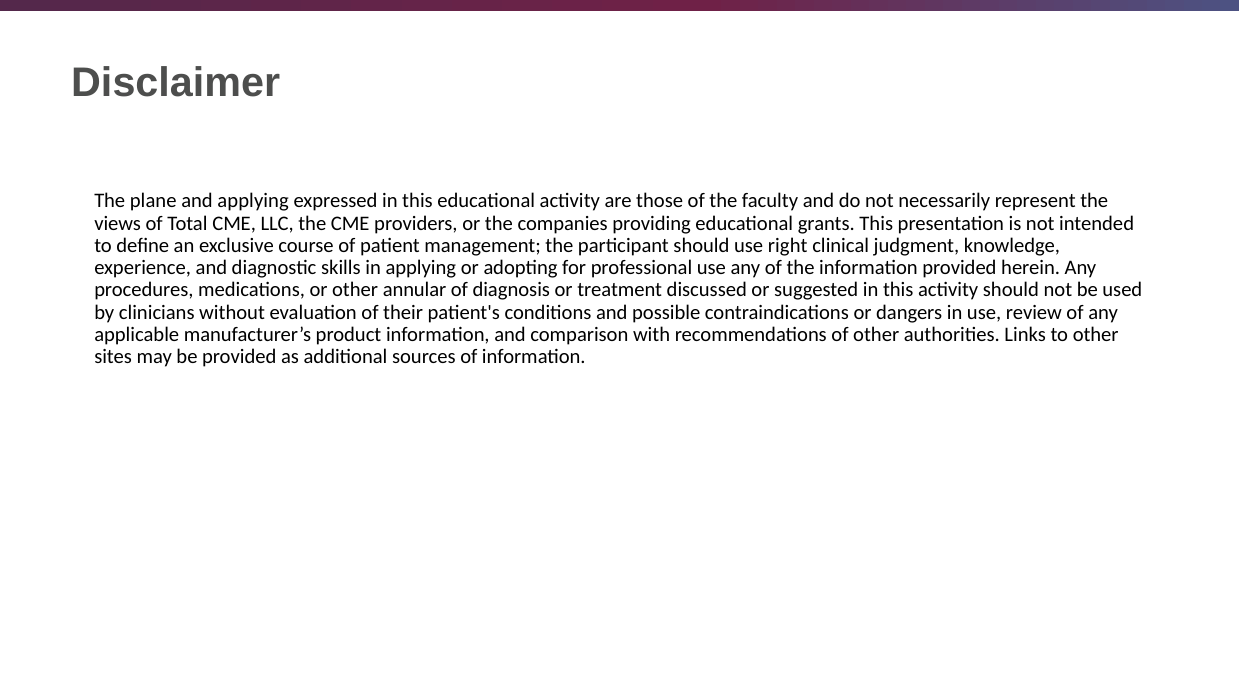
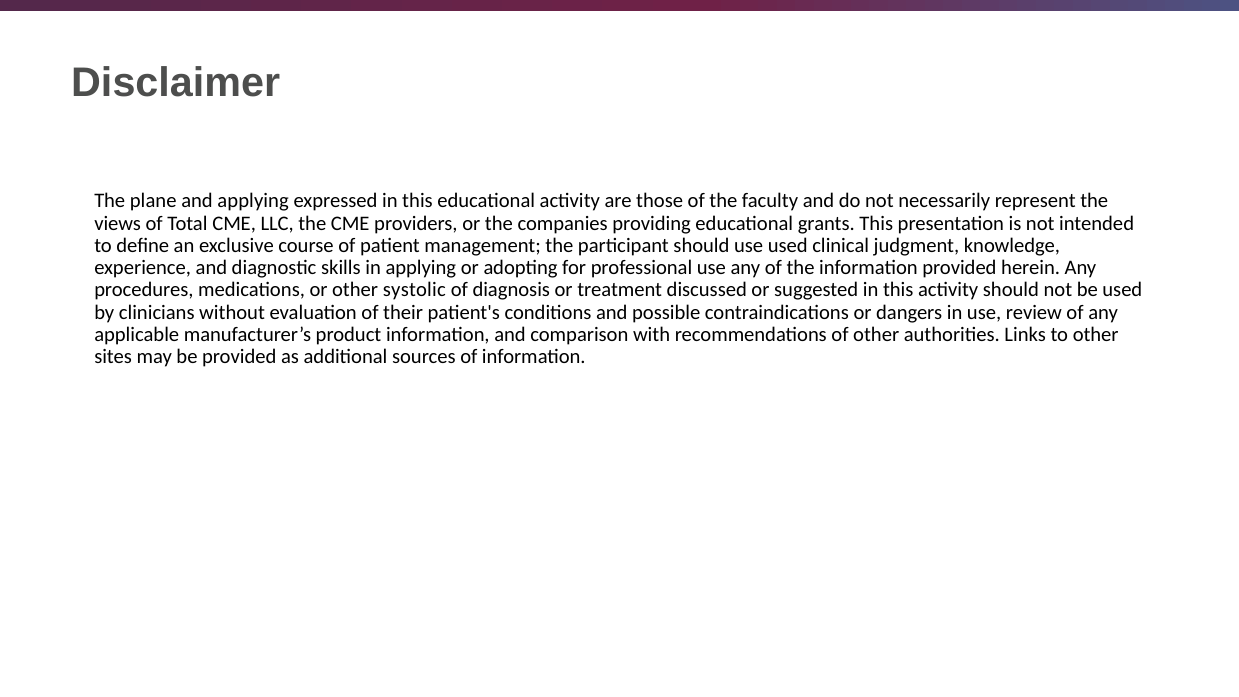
use right: right -> used (788, 246)
annular: annular -> systolic (414, 290)
